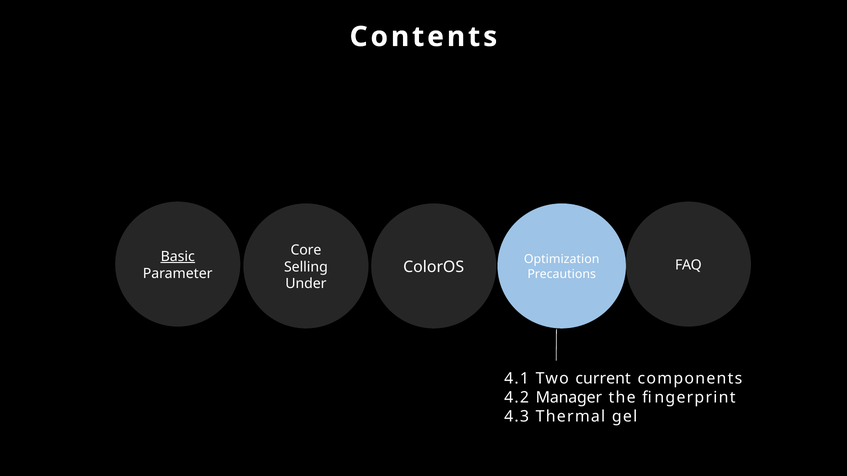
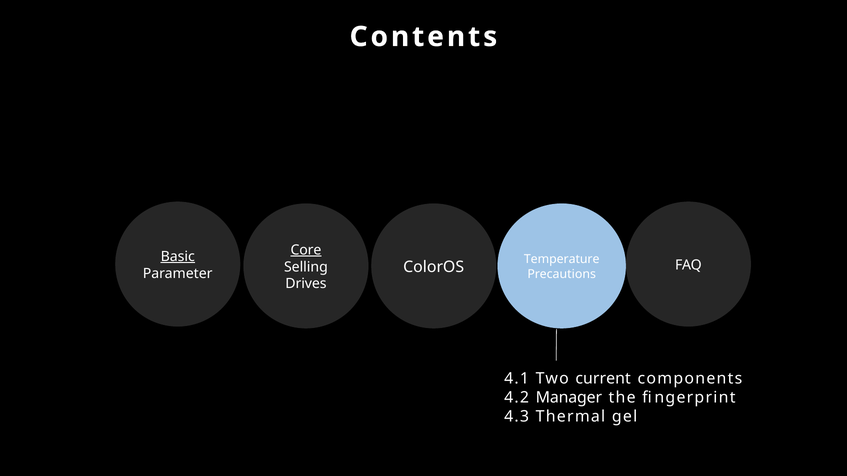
Core underline: none -> present (306, 250)
Optimization: Optimization -> Temperature (562, 260)
Under: Under -> Drives (306, 284)
